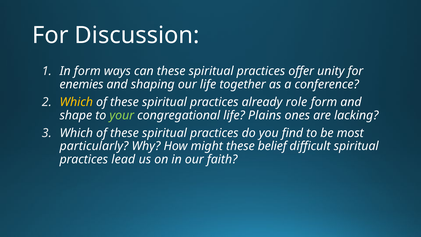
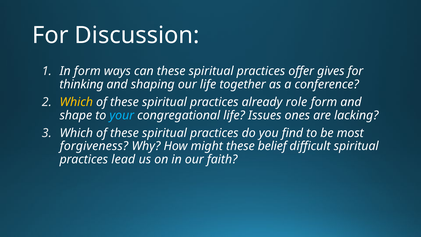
unity: unity -> gives (331, 71)
enemies: enemies -> thinking (82, 84)
your colour: light green -> light blue (122, 115)
Plains: Plains -> Issues (265, 115)
particularly: particularly -> forgiveness (94, 146)
